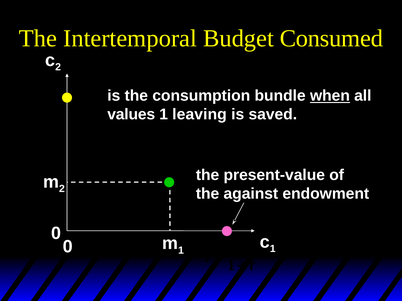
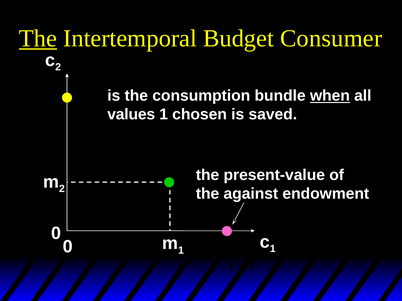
The underline: none -> present (38, 39)
Consumed: Consumed -> Consumer (331, 39)
leaving: leaving -> chosen (200, 115)
